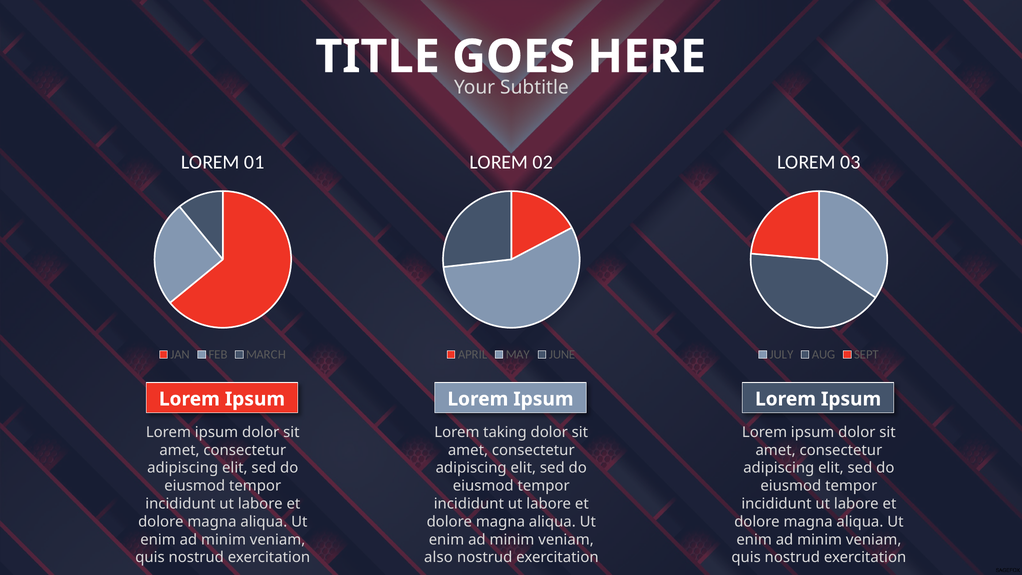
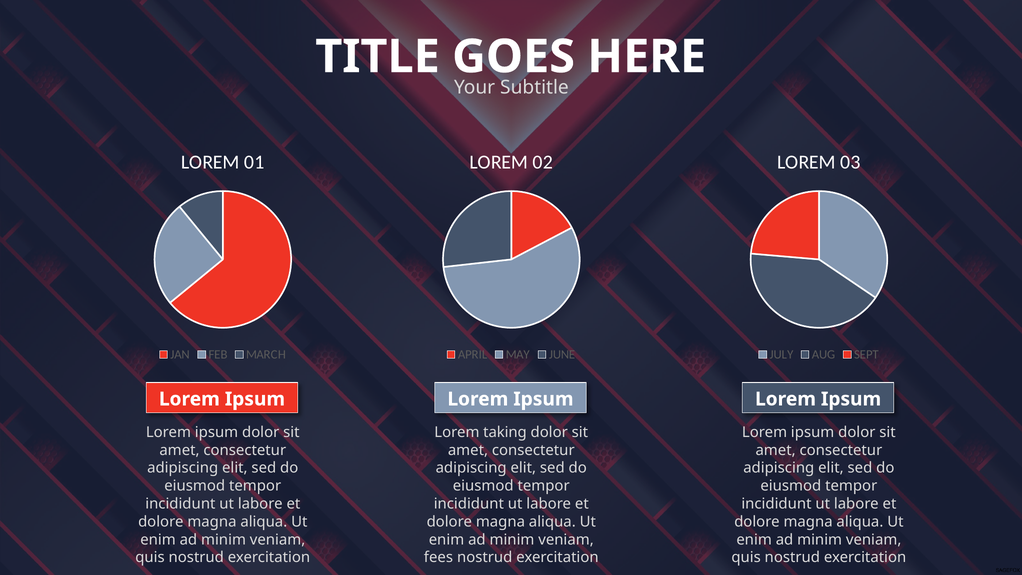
also: also -> fees (438, 557)
